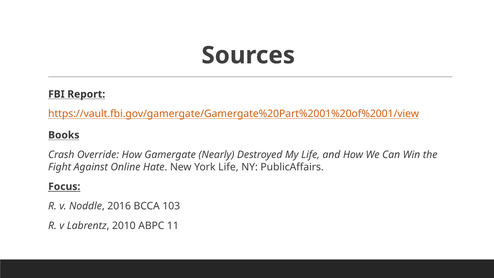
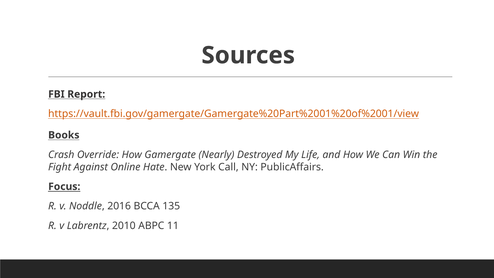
York Life: Life -> Call (228, 167)
103: 103 -> 135 (171, 206)
